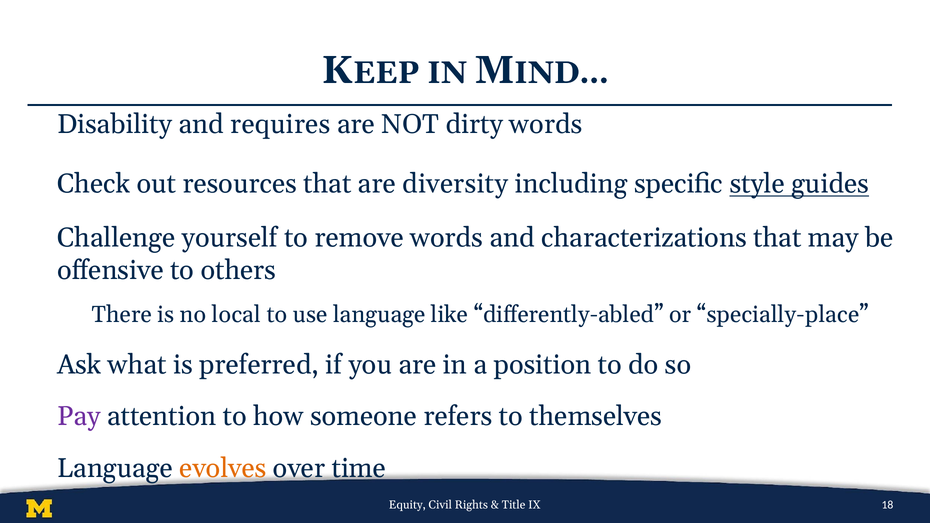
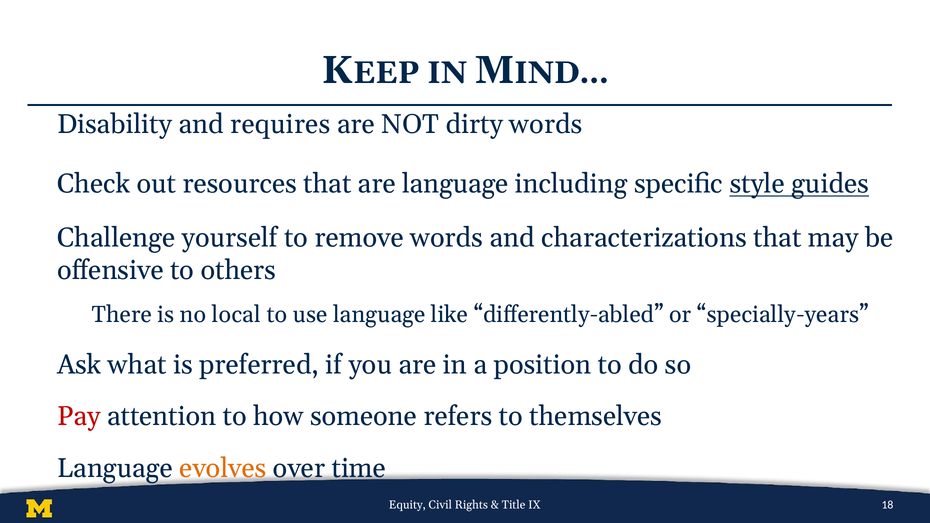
are diversity: diversity -> language (455, 184)
specially-place: specially-place -> specially-years (783, 315)
Pay colour: purple -> red (79, 417)
